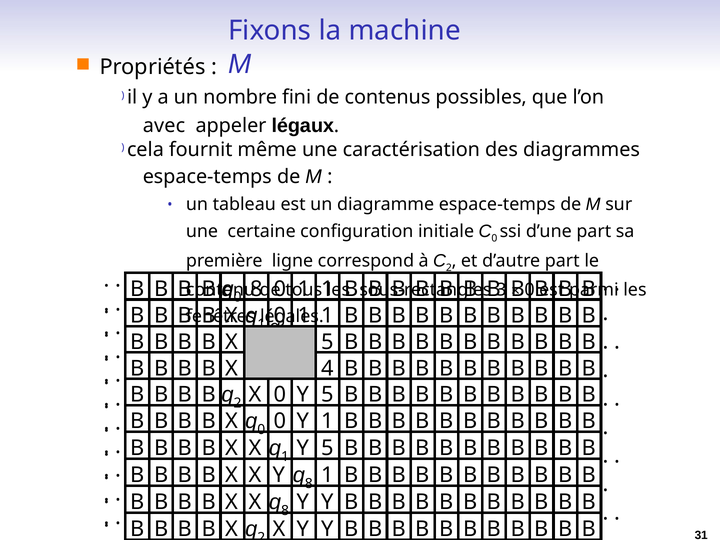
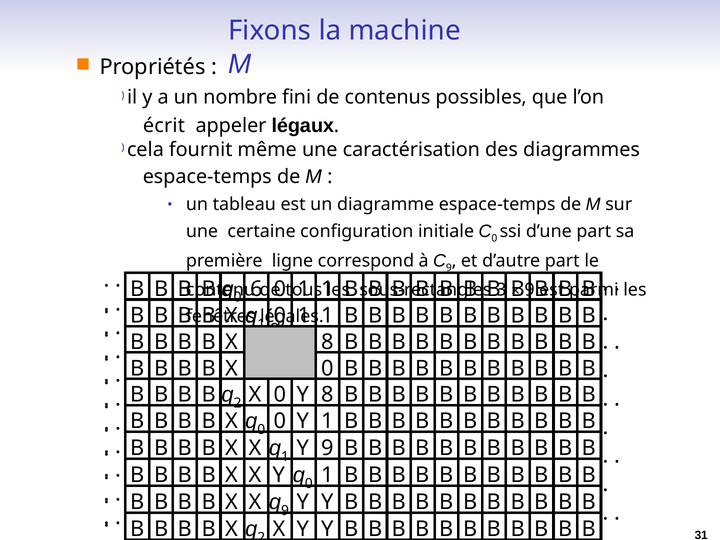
avec: avec -> écrit (164, 126)
2: 2 -> 9 (449, 268)
8: 8 -> 6 (256, 289)
0: 0 -> 9 (530, 290)
X 5: 5 -> 8 (328, 343)
B X 4: 4 -> 0 (328, 369)
0 Y 5: 5 -> 8 (328, 395)
1 Y 5: 5 -> 9 (328, 448)
8: 8 -> 0 (309, 484)
8: 8 -> 9 (285, 511)
